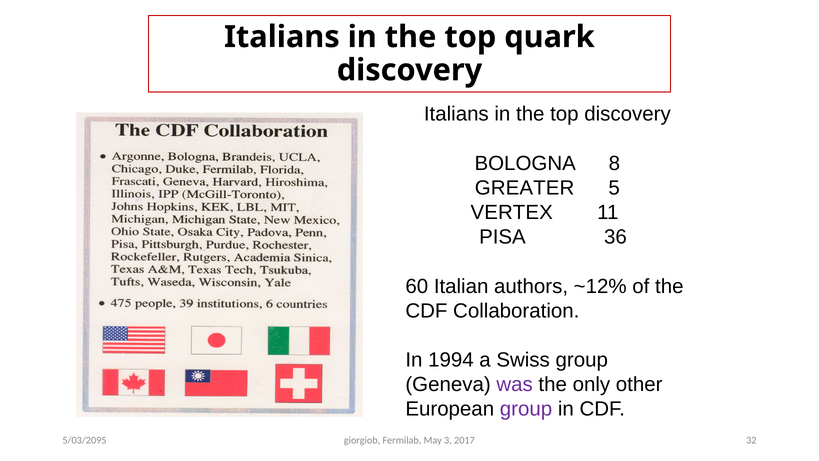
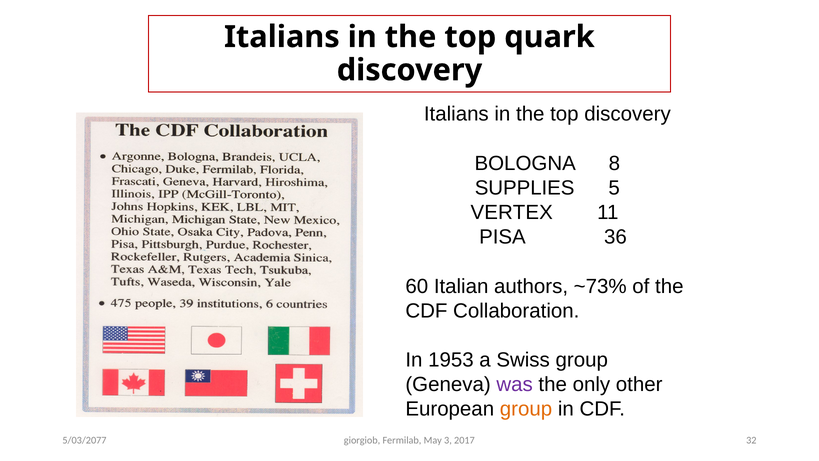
GREATER: GREATER -> SUPPLIES (525, 188)
~12%: ~12% -> ~73% (600, 286)
1994: 1994 -> 1953 (451, 360)
group colour: purple -> orange (526, 409)
5/03/2095: 5/03/2095 -> 5/03/2077 (84, 440)
